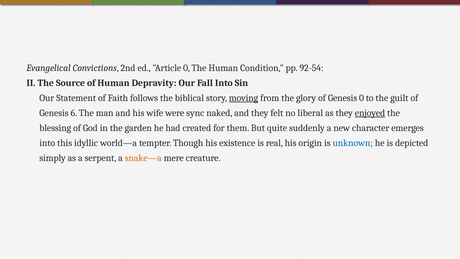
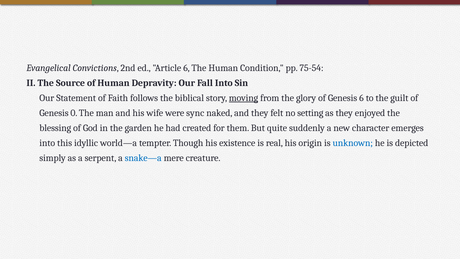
Article 0: 0 -> 6 (186, 68)
92-54: 92-54 -> 75-54 (312, 68)
Genesis 0: 0 -> 6 (361, 98)
6: 6 -> 0 (74, 113)
liberal: liberal -> setting (310, 113)
enjoyed underline: present -> none (370, 113)
snake—a colour: orange -> blue (143, 158)
